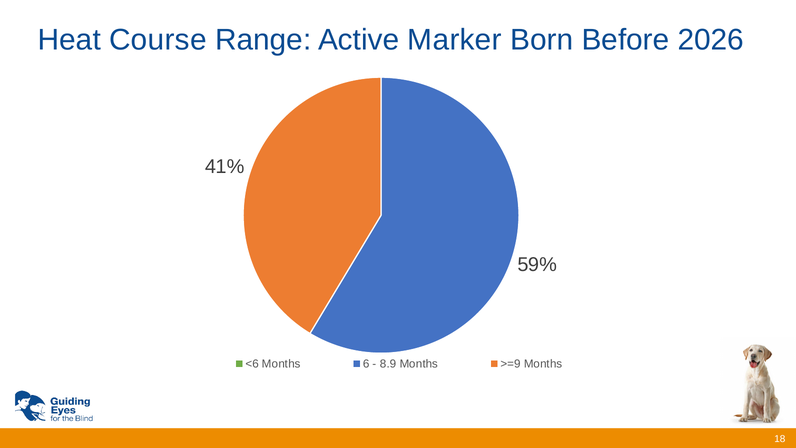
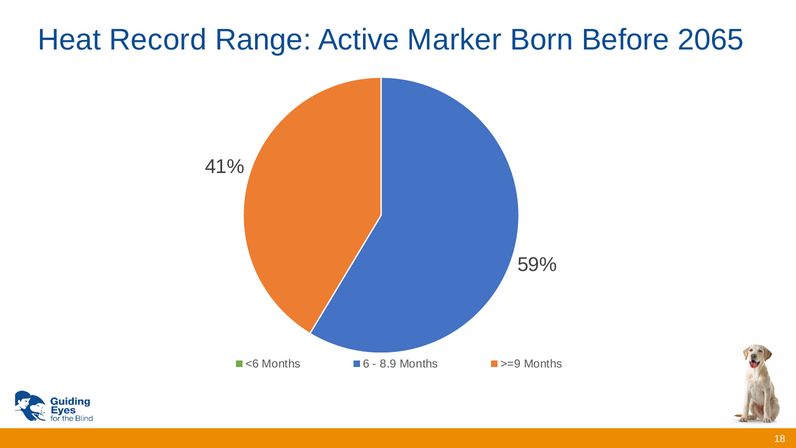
Course: Course -> Record (158, 40)
2026: 2026 -> 2065 (711, 40)
